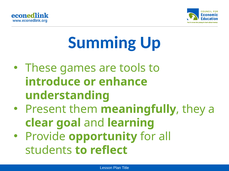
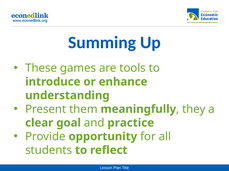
learning: learning -> practice (131, 123)
